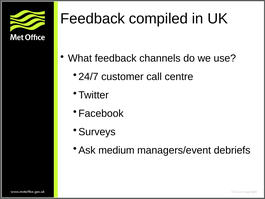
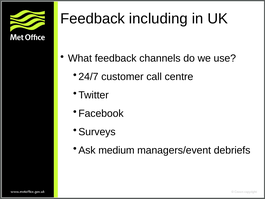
compiled: compiled -> including (158, 19)
